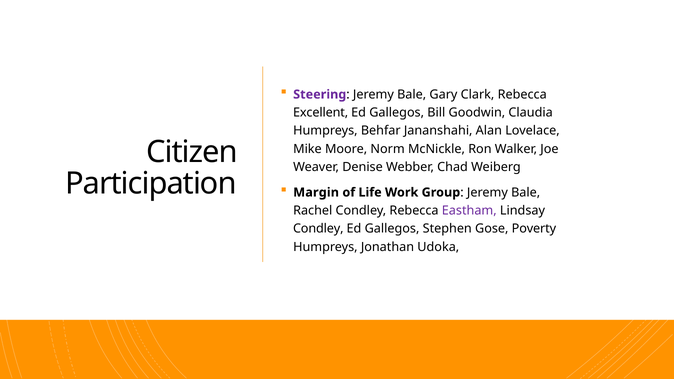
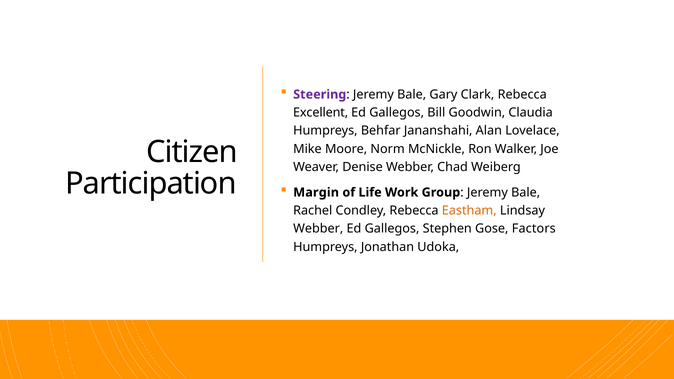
Eastham colour: purple -> orange (469, 211)
Condley: Condley -> Webber (318, 229)
Poverty: Poverty -> Factors (534, 229)
